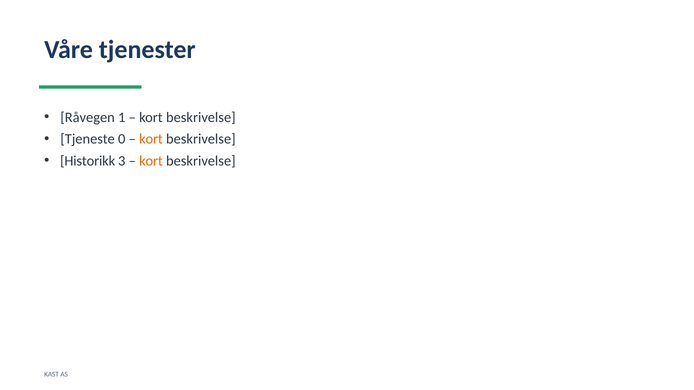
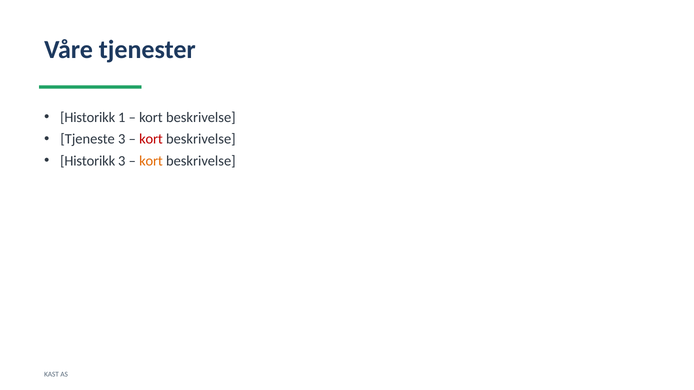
Råvegen: Råvegen -> Historikk (88, 118)
Tjeneste 0: 0 -> 3 (122, 139)
kort colour: orange -> red (151, 139)
